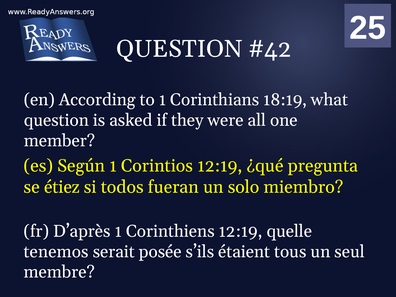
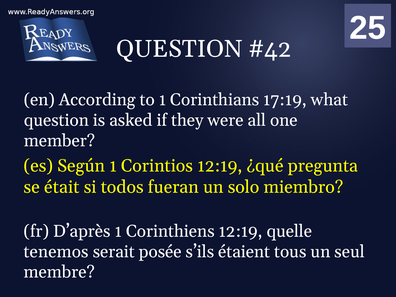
18:19: 18:19 -> 17:19 (285, 100)
étiez: étiez -> était (62, 187)
